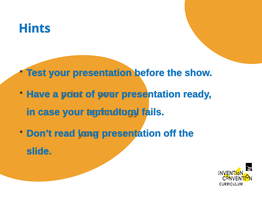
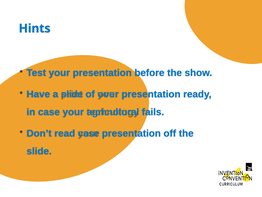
a your: your -> slide (72, 94)
read long: long -> case (89, 133)
